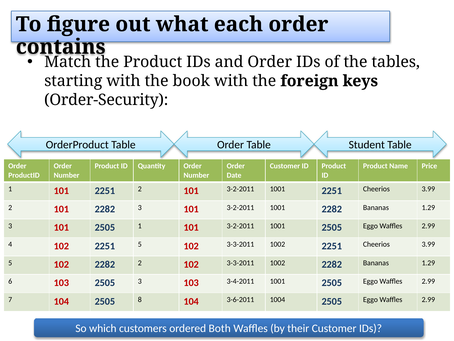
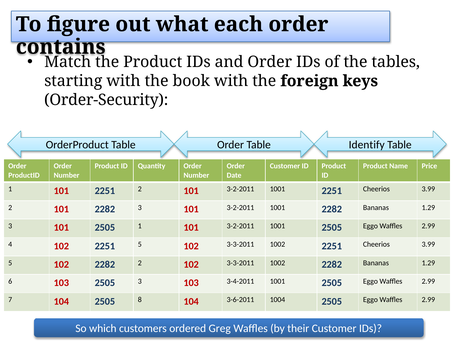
Student: Student -> Identify (367, 145)
Both: Both -> Greg (220, 328)
